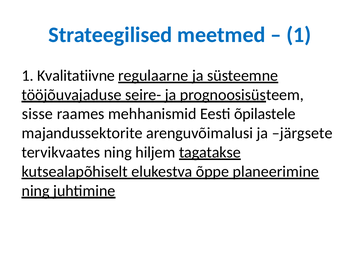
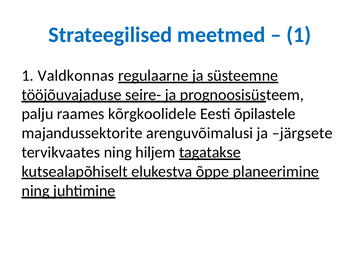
Kvalitatiivne: Kvalitatiivne -> Valdkonnas (76, 76)
sisse: sisse -> palju (38, 114)
mehhanismid: mehhanismid -> kõrgkoolidele (152, 114)
